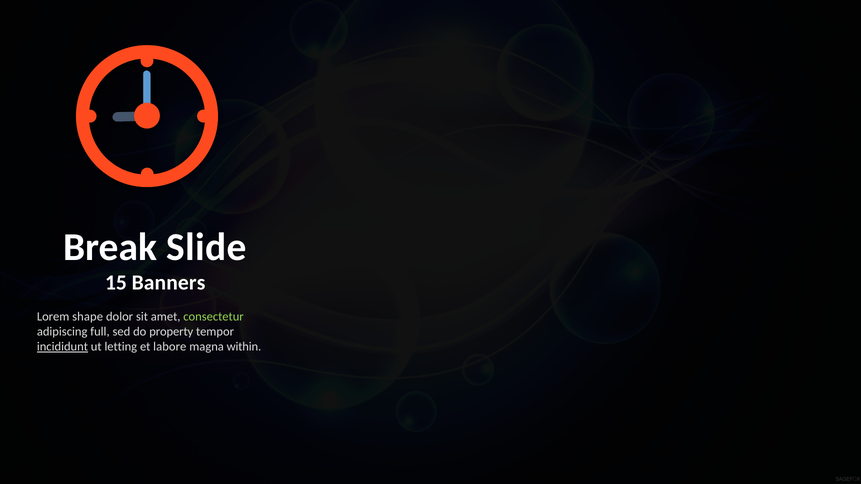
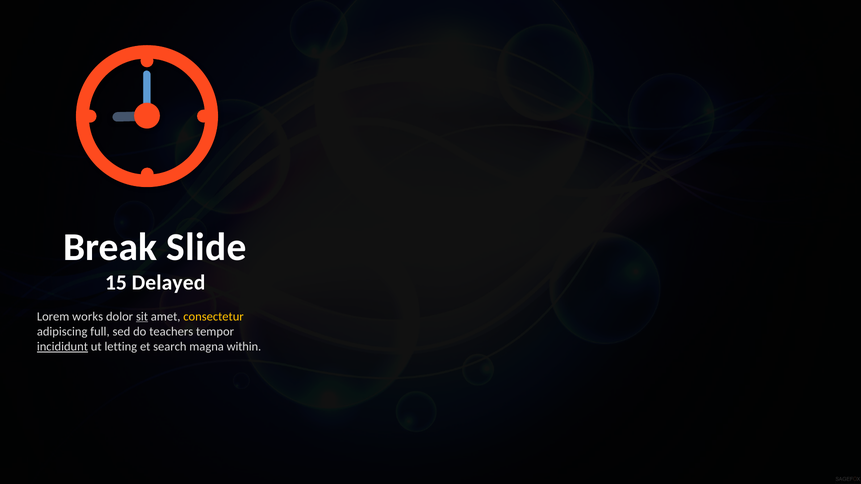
Banners: Banners -> Delayed (168, 283)
shape: shape -> works (88, 317)
sit underline: none -> present (142, 317)
consectetur colour: light green -> yellow (214, 317)
property: property -> teachers (171, 332)
labore: labore -> search (170, 347)
